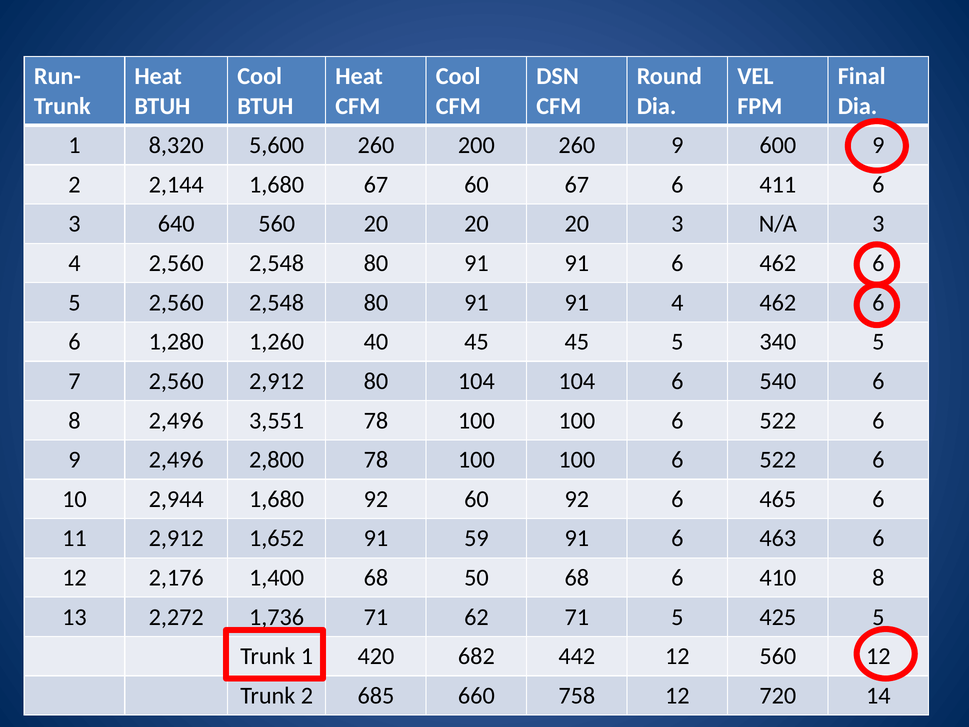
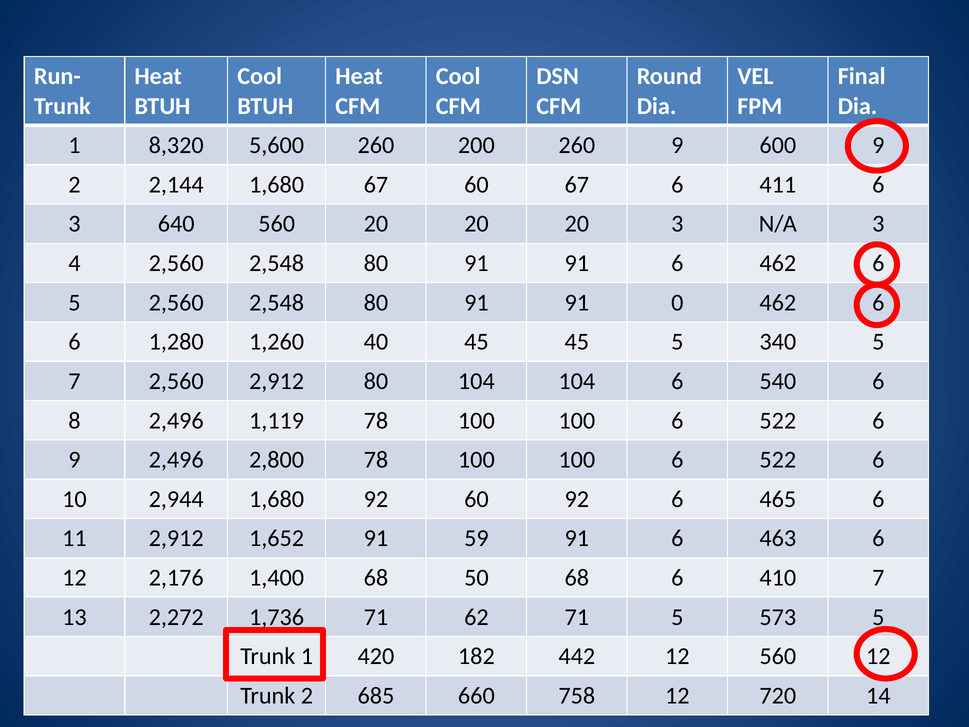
91 4: 4 -> 0 (677, 303)
3,551: 3,551 -> 1,119 (277, 420)
410 8: 8 -> 7 (878, 578)
425: 425 -> 573 (778, 617)
682: 682 -> 182 (476, 656)
